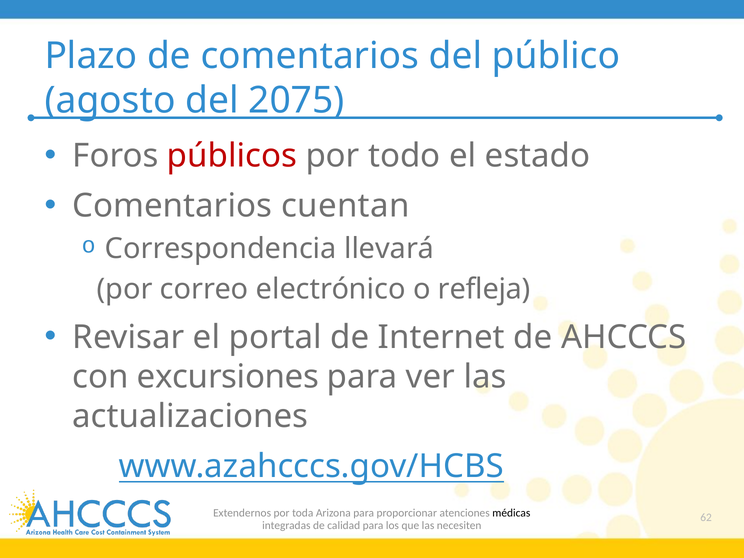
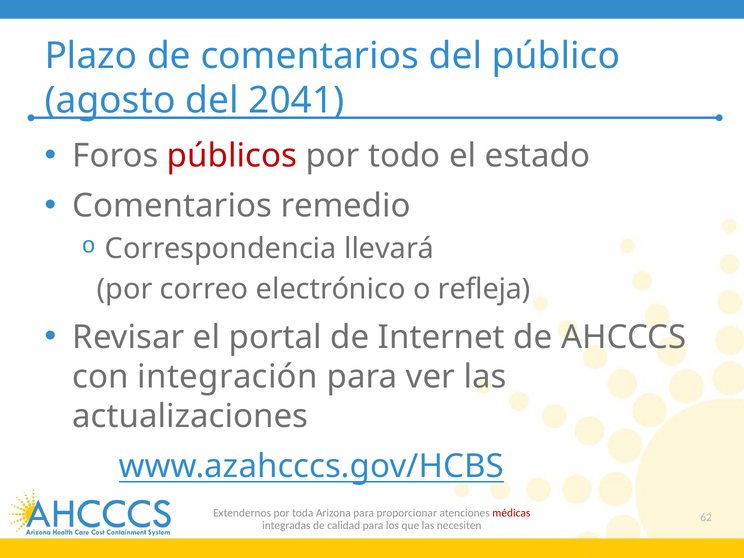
2075: 2075 -> 2041 (296, 101)
cuentan: cuentan -> remedio (346, 206)
excursiones: excursiones -> integración (228, 377)
médicas colour: black -> red (511, 513)
